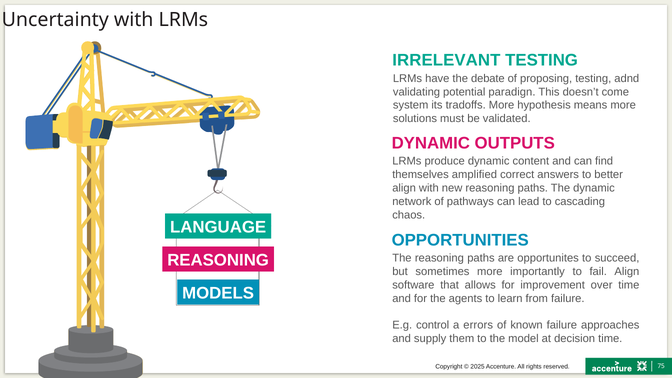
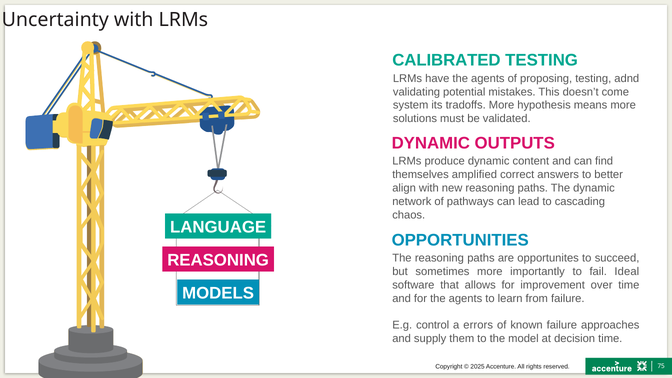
IRRELEVANT: IRRELEVANT -> CALIBRATED (446, 60)
have the debate: debate -> agents (488, 78)
paradign: paradign -> mistakes (512, 92)
fail Align: Align -> Ideal (627, 272)
